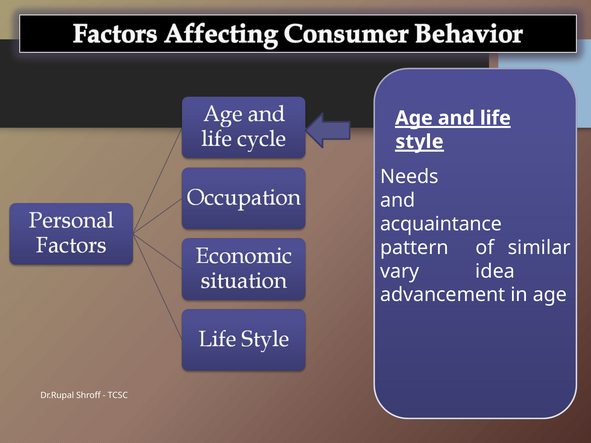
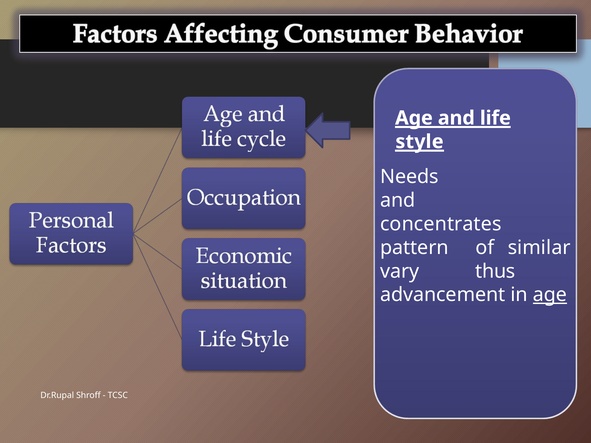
acquaintance: acquaintance -> concentrates (441, 224)
idea: idea -> thus (495, 271)
age underline: none -> present (550, 295)
